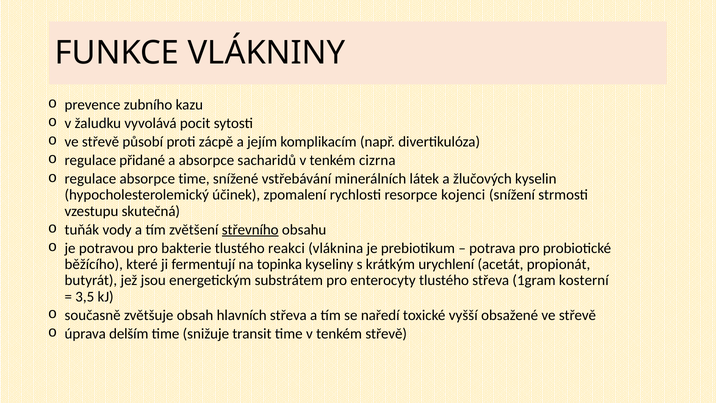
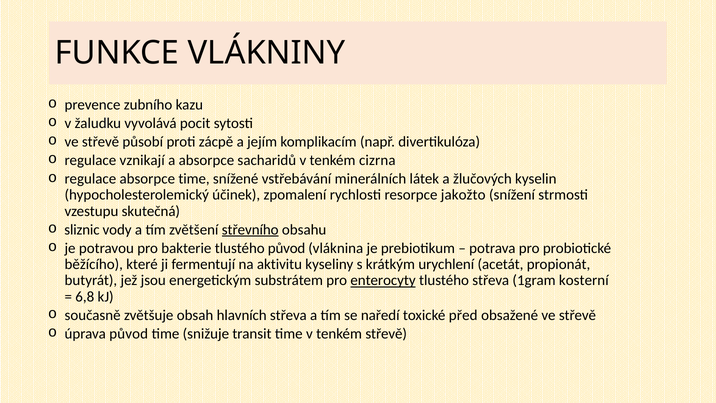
přidané: přidané -> vznikají (142, 160)
kojenci: kojenci -> jakožto (463, 195)
tuňák: tuňák -> sliznic (82, 230)
tlustého reakci: reakci -> původ (287, 248)
topinka: topinka -> aktivitu (279, 264)
enterocyty underline: none -> present (383, 280)
3,5: 3,5 -> 6,8 (85, 296)
vyšší: vyšší -> před (463, 315)
úprava delším: delším -> původ (129, 333)
